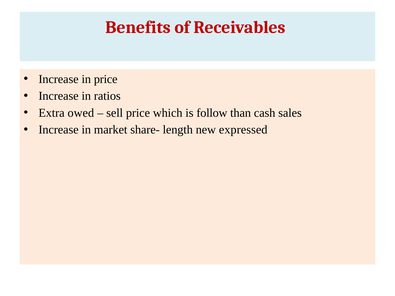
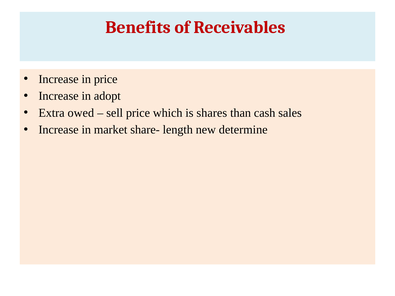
ratios: ratios -> adopt (107, 96)
follow: follow -> shares (212, 113)
expressed: expressed -> determine (243, 130)
